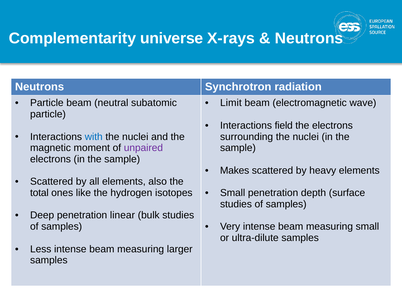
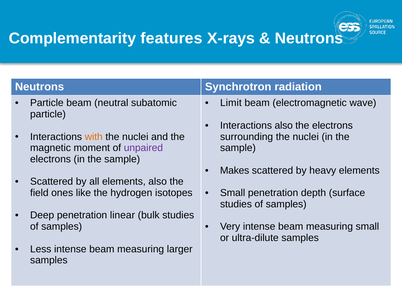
universe: universe -> features (172, 38)
Interactions field: field -> also (284, 126)
with colour: blue -> orange (94, 137)
total: total -> field (39, 193)
